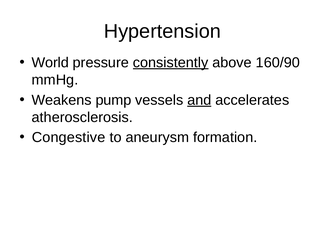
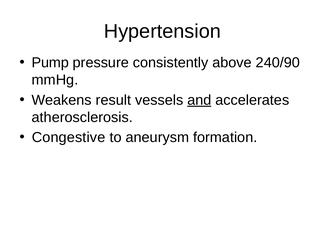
World: World -> Pump (50, 63)
consistently underline: present -> none (171, 63)
160/90: 160/90 -> 240/90 (278, 63)
pump: pump -> result (113, 100)
